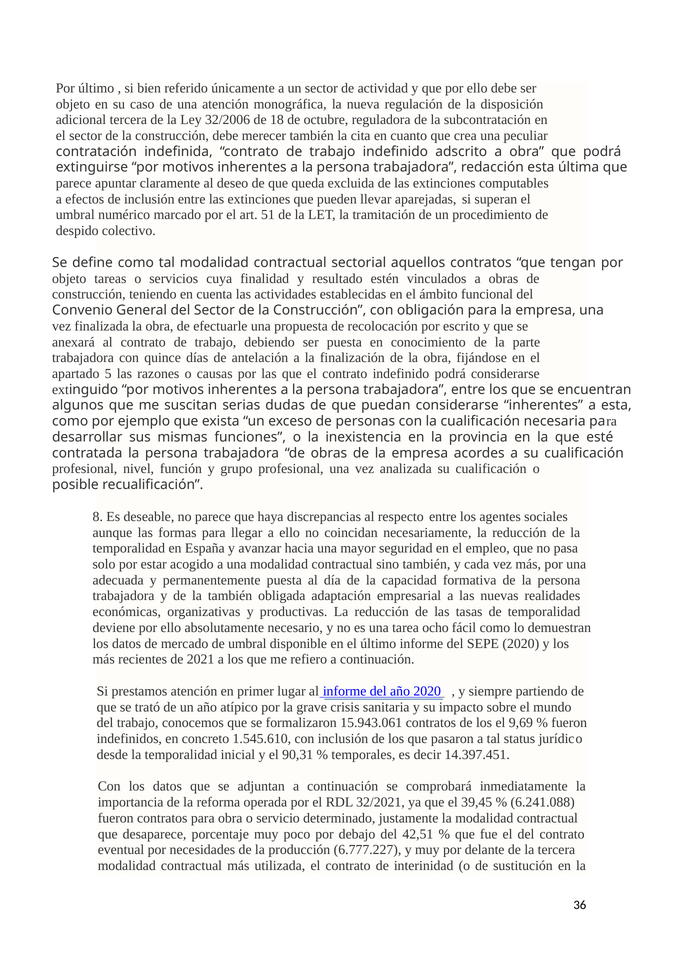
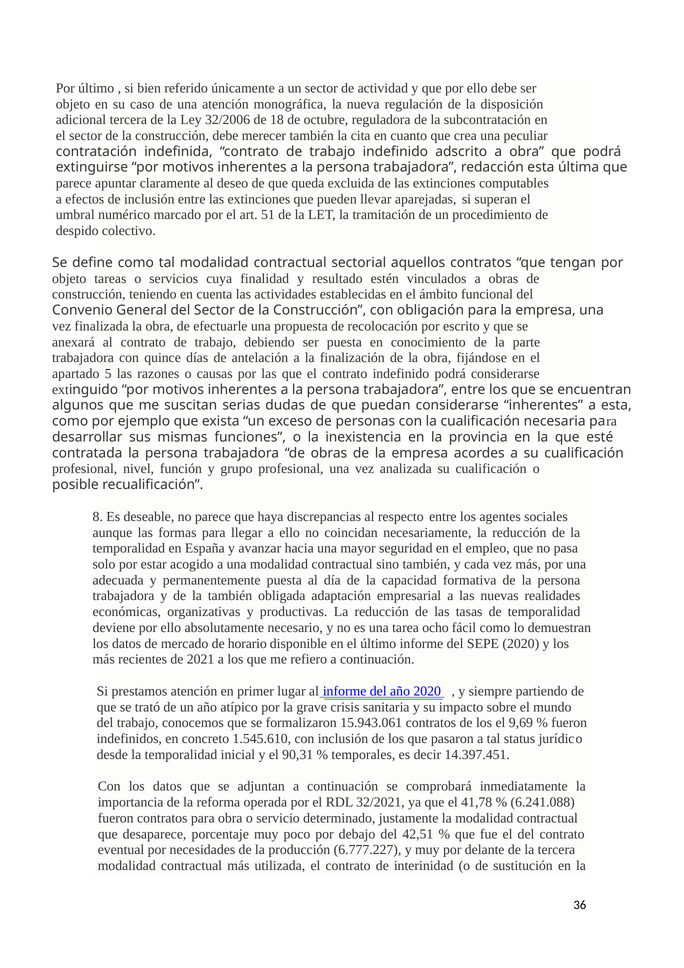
de umbral: umbral -> horario (247, 643)
39,45: 39,45 -> 41,78 (477, 802)
